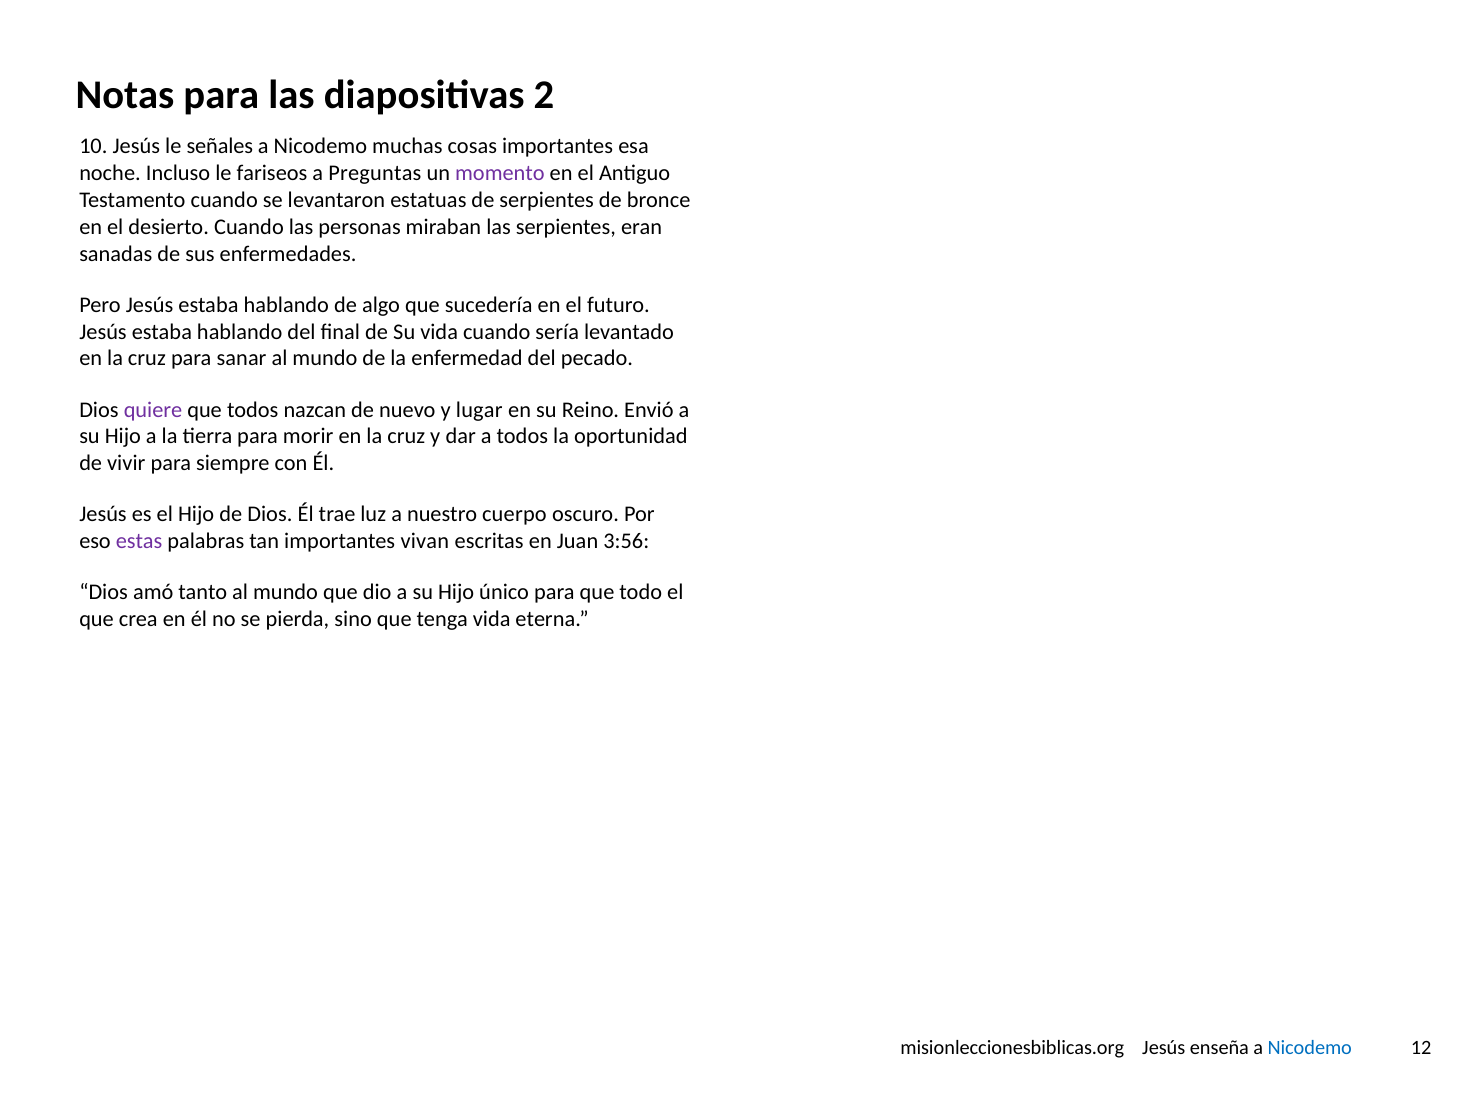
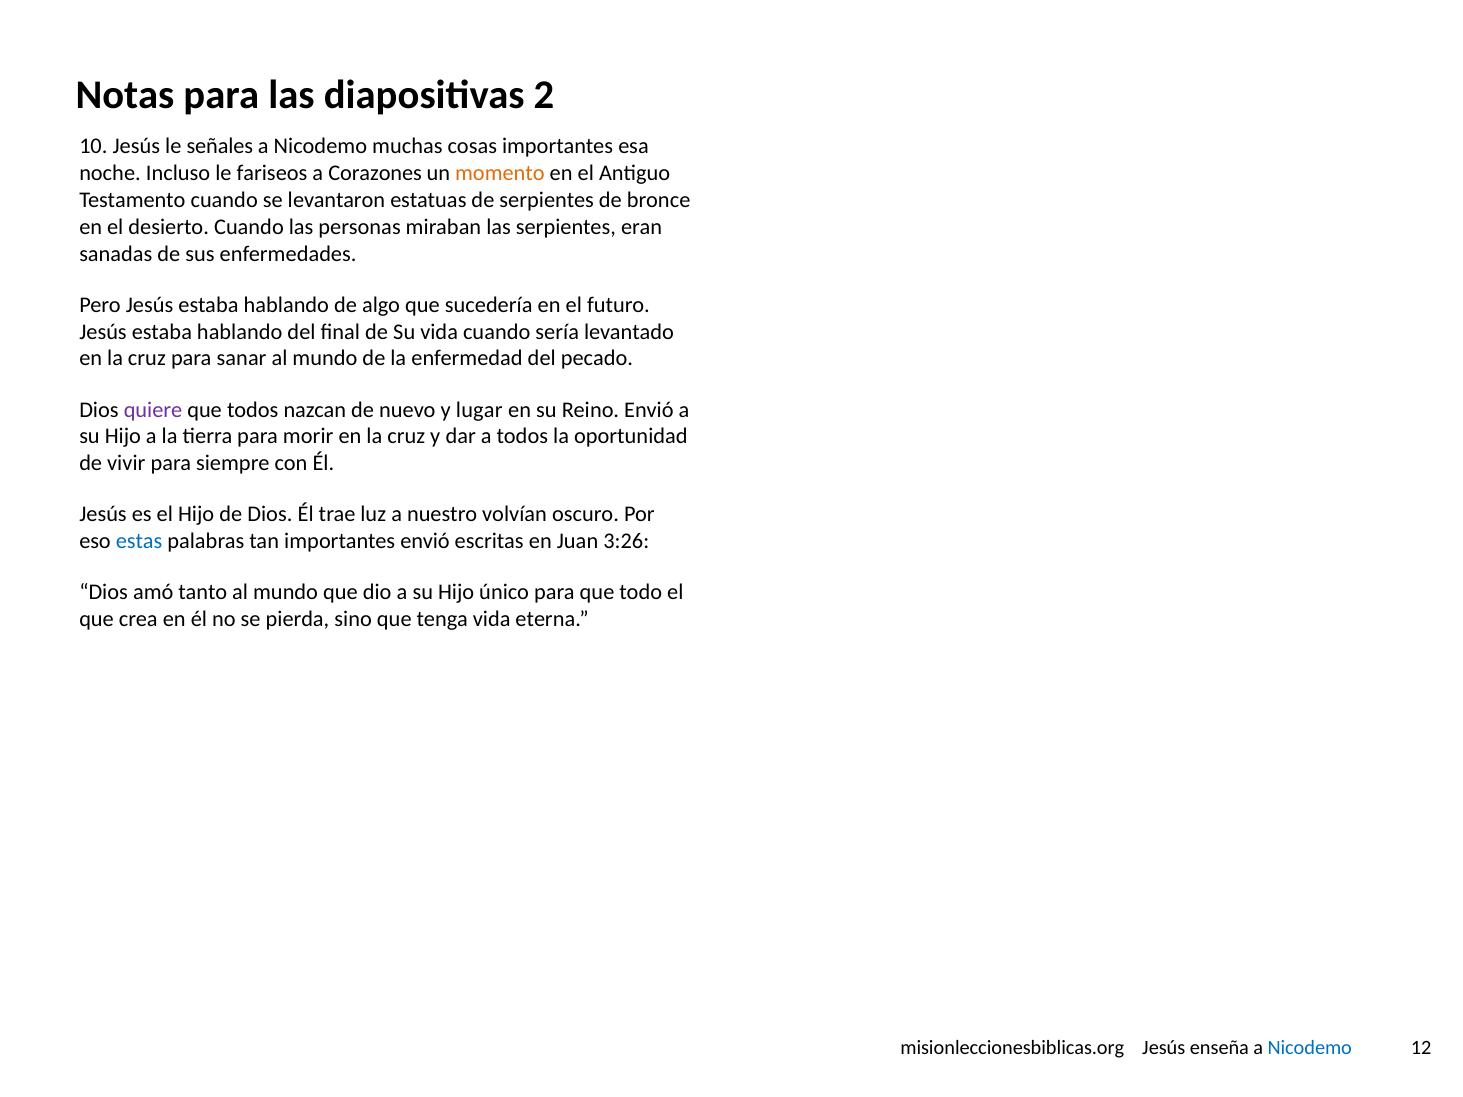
Preguntas: Preguntas -> Corazones (375, 173)
momento colour: purple -> orange (500, 173)
cuerpo: cuerpo -> volvían (515, 515)
estas colour: purple -> blue (139, 542)
importantes vivan: vivan -> envió (425, 542)
3:56: 3:56 -> 3:26 (626, 542)
